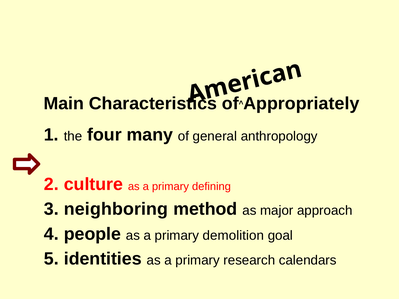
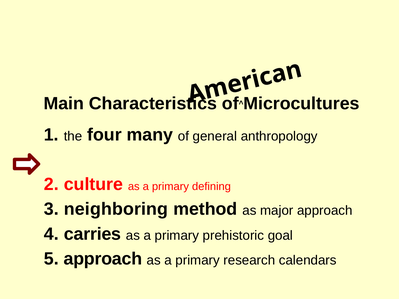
Appropriately: Appropriately -> Microcultures (301, 104)
people: people -> carries (92, 234)
demolition: demolition -> prehistoric (233, 236)
identities: identities -> approach (103, 259)
